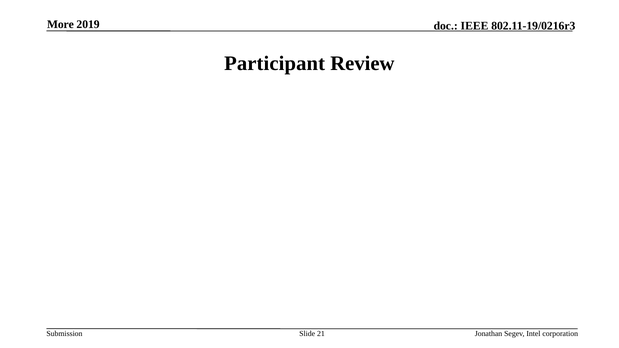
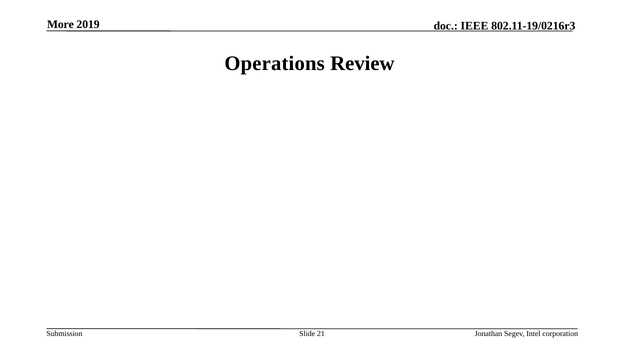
Participant: Participant -> Operations (275, 63)
